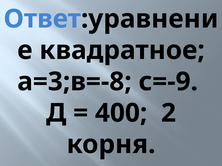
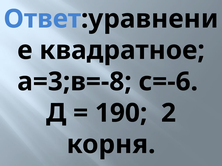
с=-9: с=-9 -> с=-6 (168, 82)
400: 400 -> 190 (121, 113)
